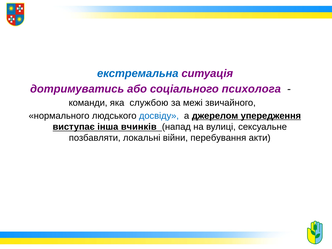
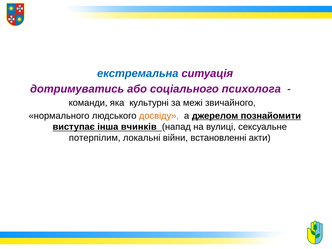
службою: службою -> культурні (149, 103)
досвіду colour: blue -> orange (159, 116)
упередження: упередження -> познайомити (271, 116)
позбавляти: позбавляти -> потерпілим (95, 138)
перебування: перебування -> встановленні (218, 138)
